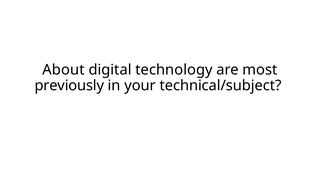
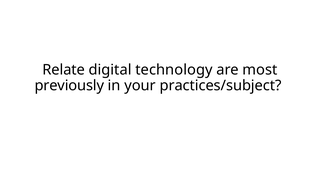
About: About -> Relate (64, 70)
technical/subject: technical/subject -> practices/subject (221, 86)
